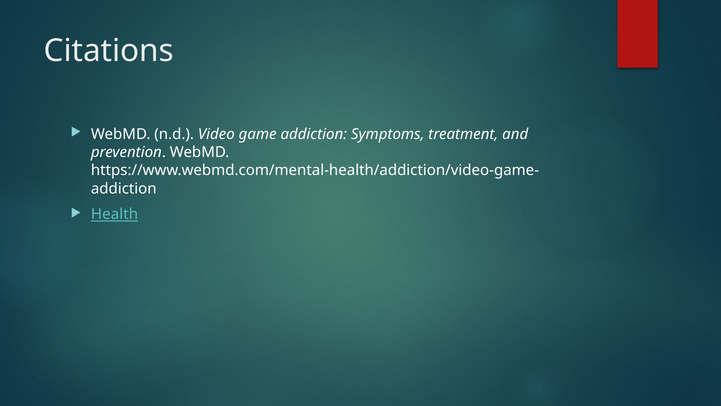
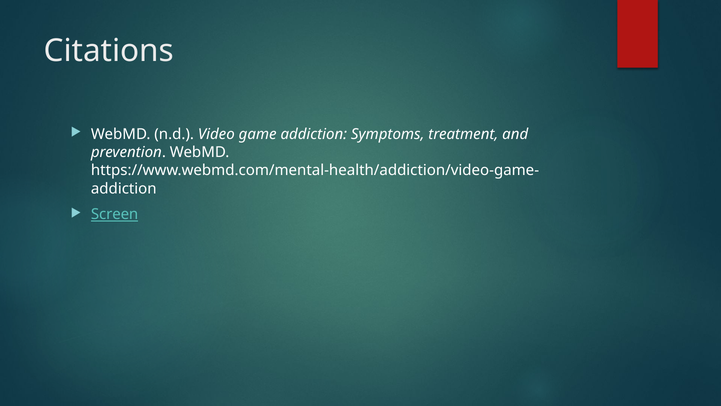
Health: Health -> Screen (115, 214)
